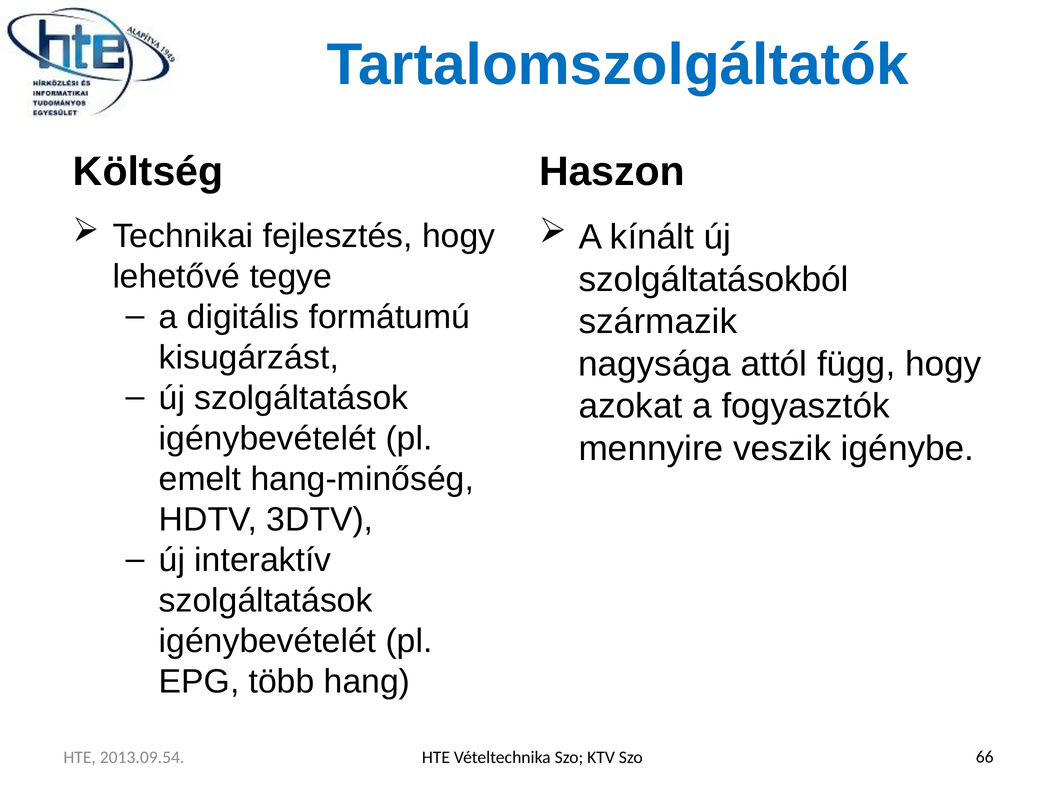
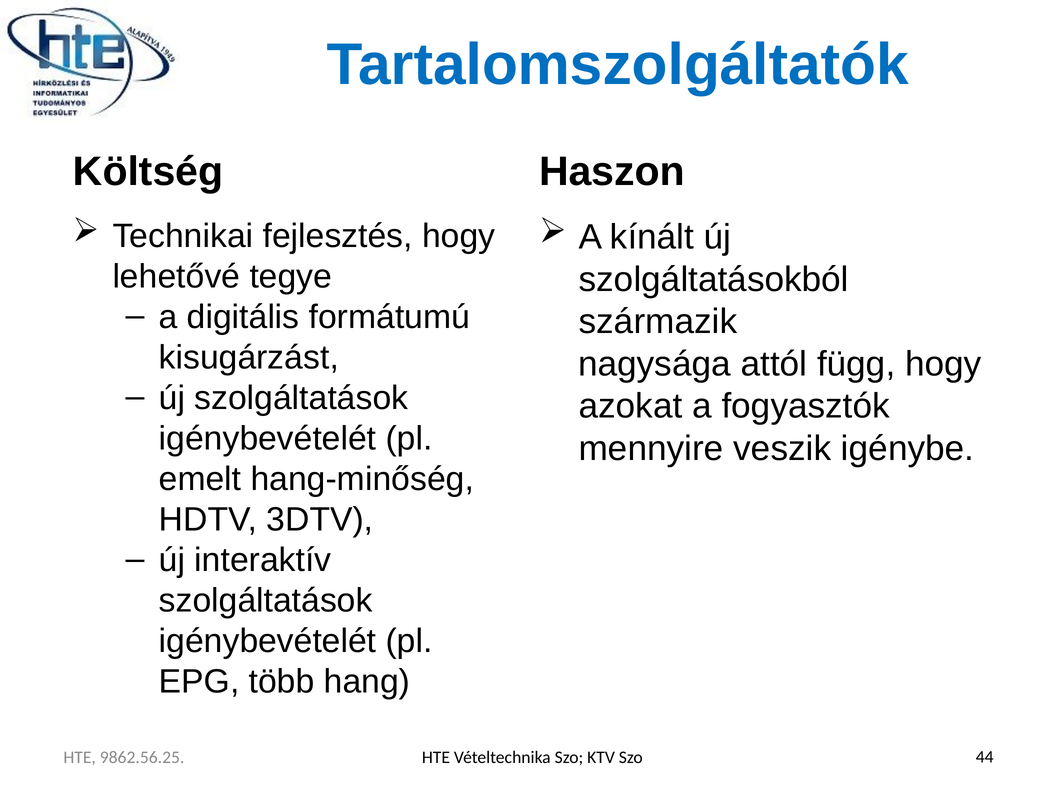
2013.09.54: 2013.09.54 -> 9862.56.25 (142, 757)
66: 66 -> 44 (985, 757)
